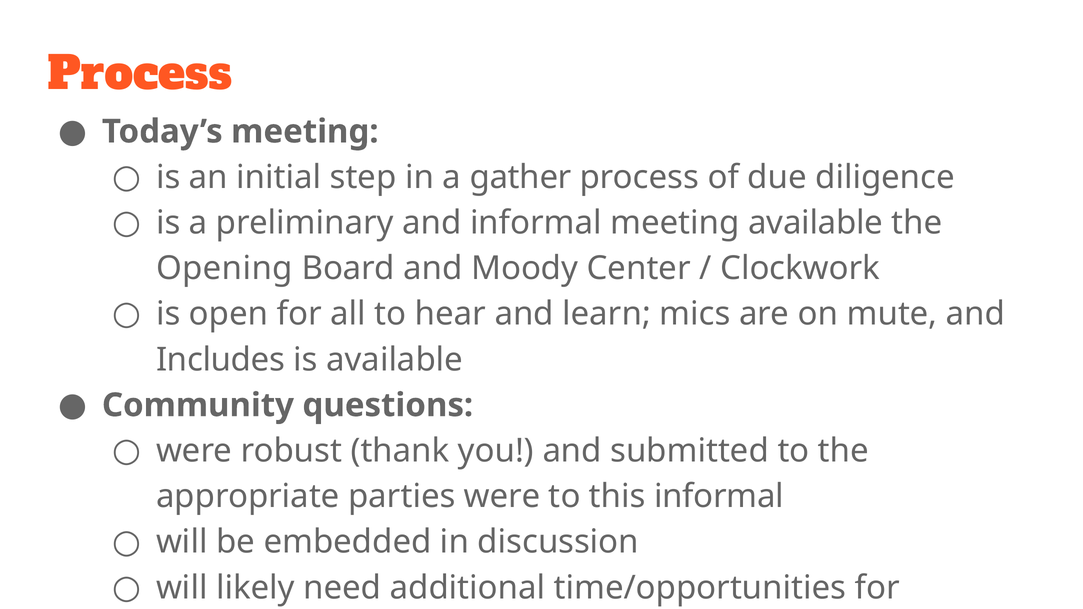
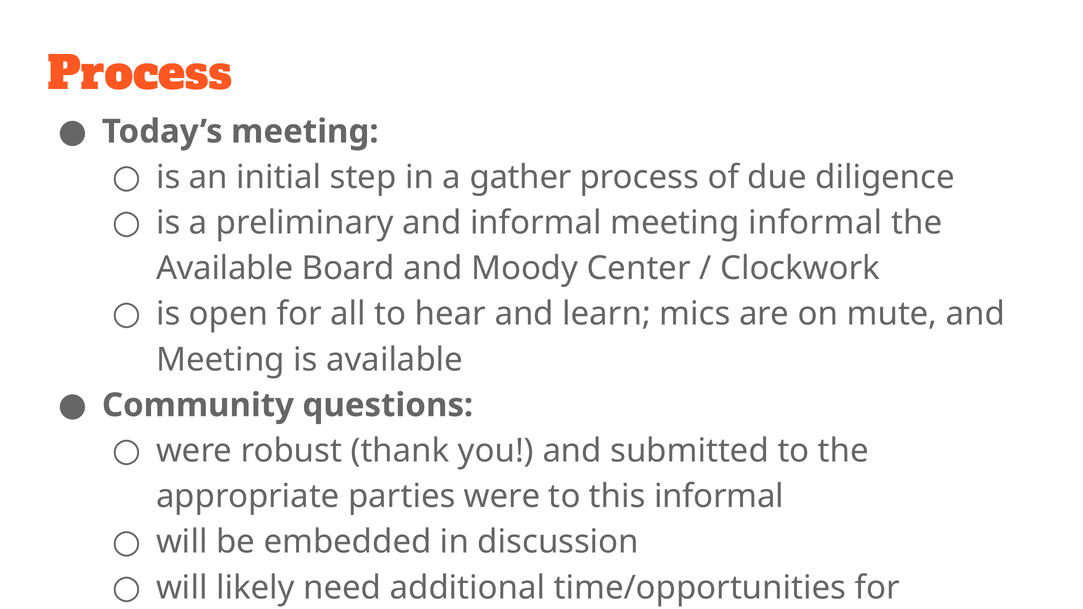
meeting available: available -> informal (815, 223)
Opening: Opening -> Available (225, 268)
Includes: Includes -> Meeting (220, 360)
